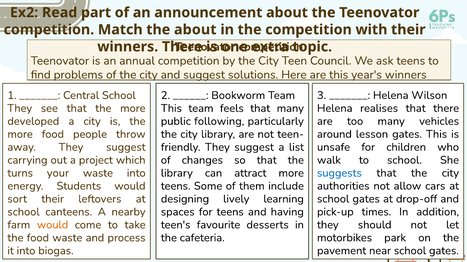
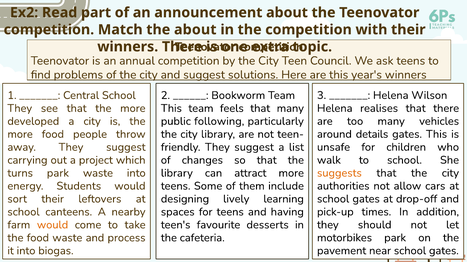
lesson: lesson -> details (372, 134)
suggests colour: blue -> orange (339, 173)
turns your: your -> park (58, 173)
